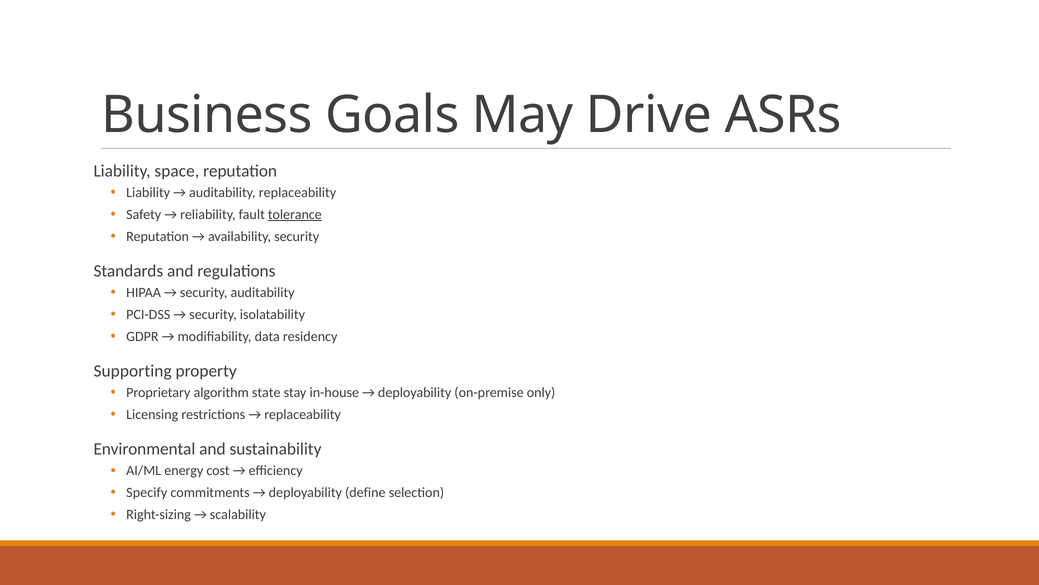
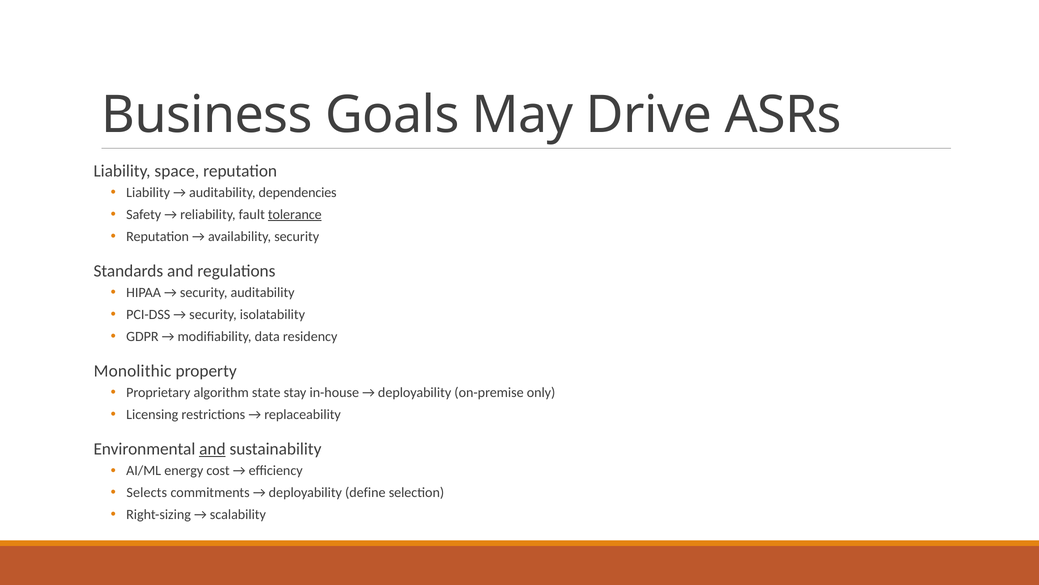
auditability replaceability: replaceability -> dependencies (298, 192)
Supporting: Supporting -> Monolithic (133, 371)
and underline: none -> present (212, 449)
Specify: Specify -> Selects (147, 492)
